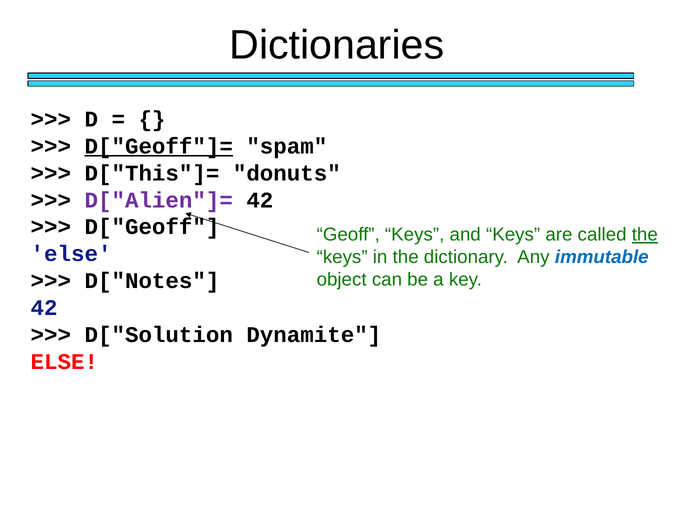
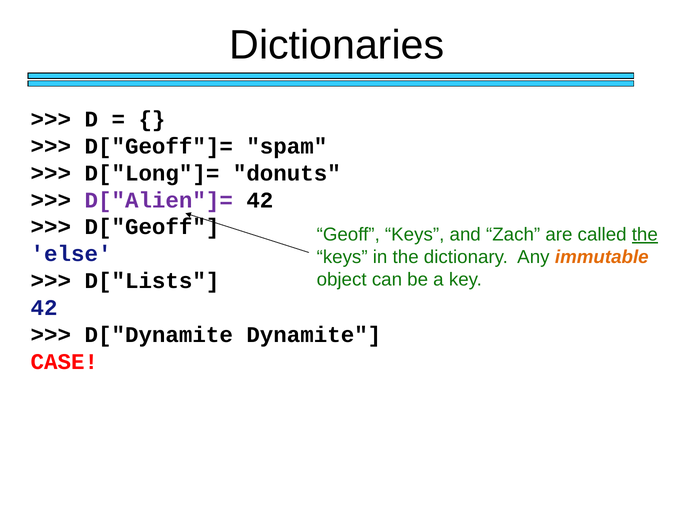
D["Geoff"]= underline: present -> none (159, 146)
D["This"]=: D["This"]= -> D["Long"]= (152, 173)
and Keys: Keys -> Zach (513, 235)
immutable colour: blue -> orange (602, 257)
D["Notes: D["Notes -> D["Lists (152, 281)
D["Solution: D["Solution -> D["Dynamite (159, 335)
ELSE: ELSE -> CASE (64, 362)
